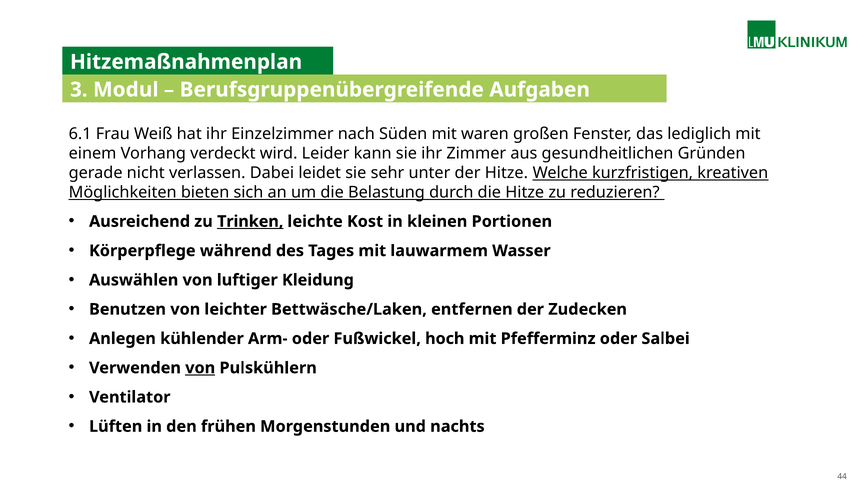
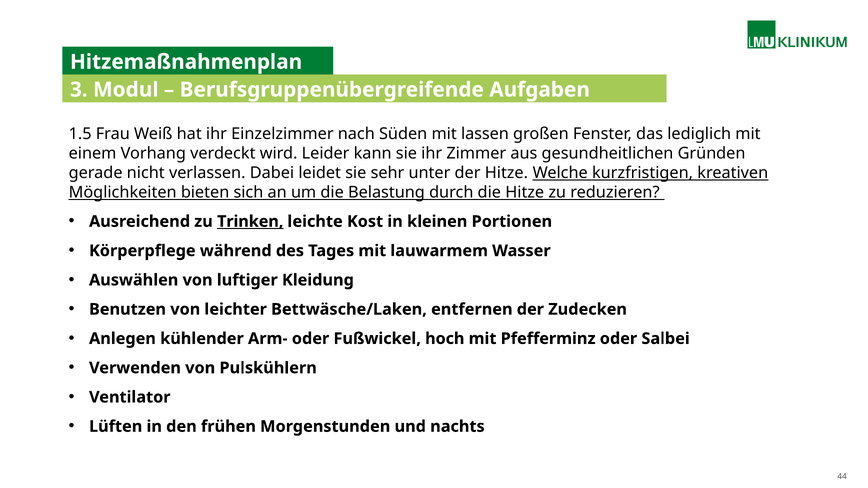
6.1: 6.1 -> 1.5 (80, 134)
waren: waren -> lassen (485, 134)
von underline: present -> none (200, 368)
